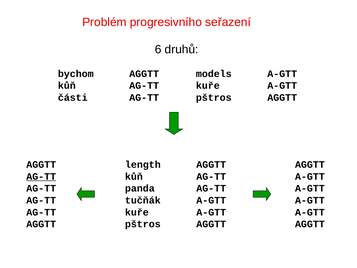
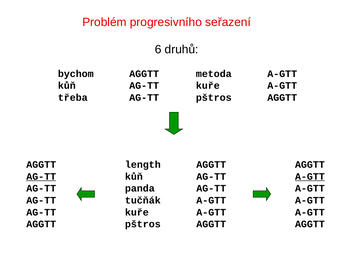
models: models -> metoda (214, 74)
části: části -> třeba (73, 97)
A-GTT underline: none -> present (310, 176)
